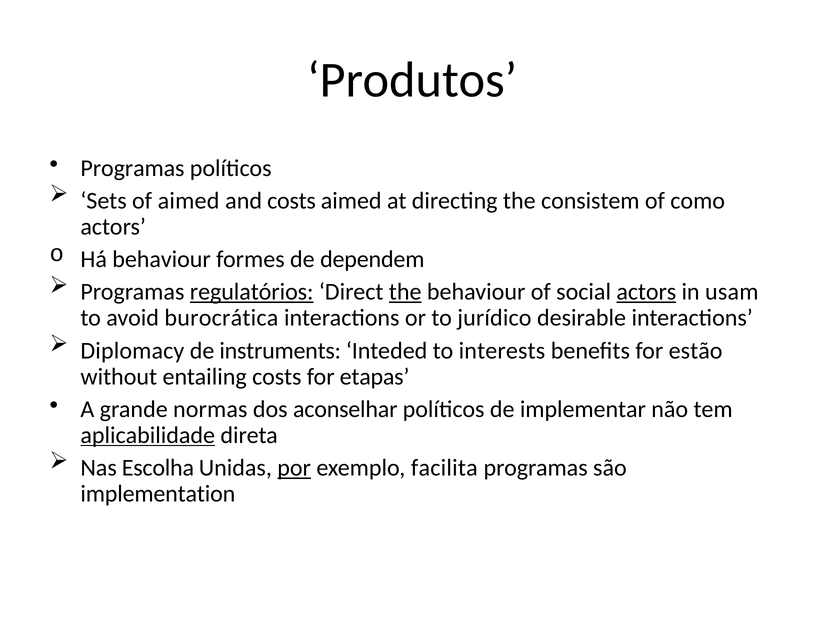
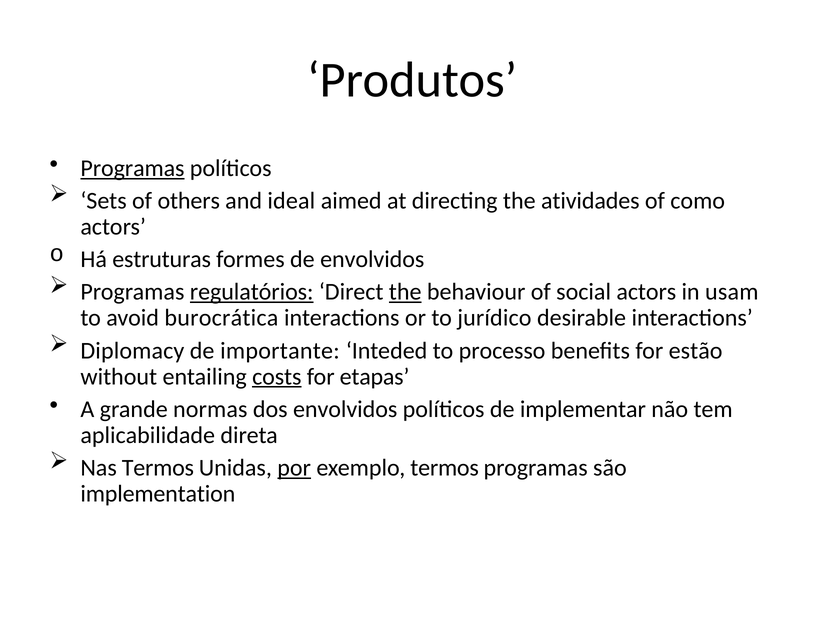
Programas underline: none -> present (132, 168)
of aimed: aimed -> others (189, 201)
and costs: costs -> ideal (291, 201)
consistem: consistem -> atividades (590, 201)
Há behaviour: behaviour -> estruturas (162, 259)
de dependem: dependem -> envolvidos (372, 259)
actors underline: present -> none (646, 292)
instruments: instruments -> importante (280, 350)
interests: interests -> processo (502, 350)
costs underline: none -> present (277, 376)
dos aconselhar: aconselhar -> envolvidos (345, 409)
aplicabilidade underline: present -> none (148, 435)
Nas Escolha: Escolha -> Termos (158, 468)
exemplo facilita: facilita -> termos (445, 468)
